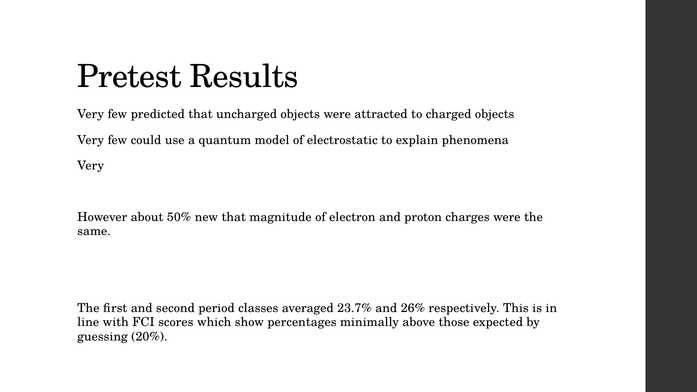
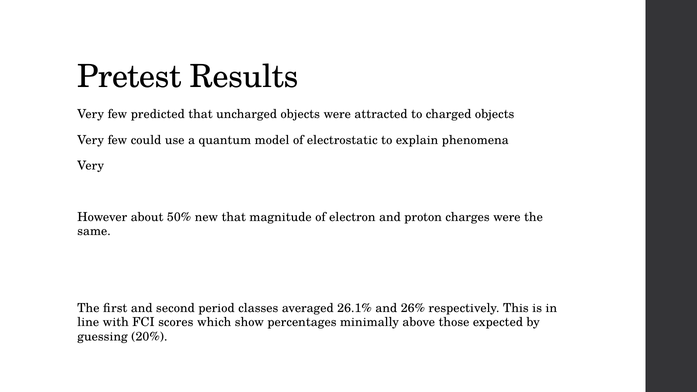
23.7%: 23.7% -> 26.1% (355, 308)
